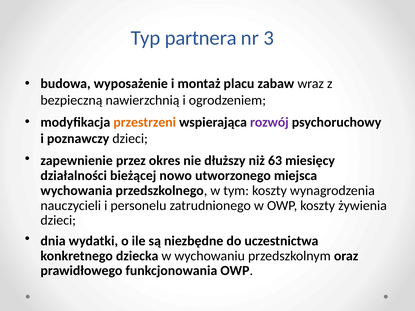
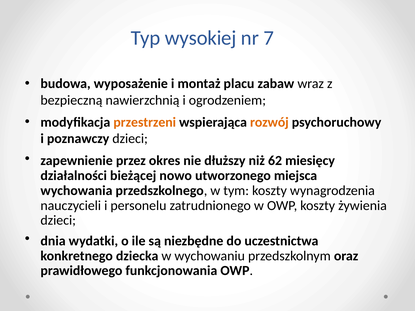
partnera: partnera -> wysokiej (201, 38)
3: 3 -> 7 (269, 38)
rozwój colour: purple -> orange (269, 122)
63: 63 -> 62 (275, 161)
